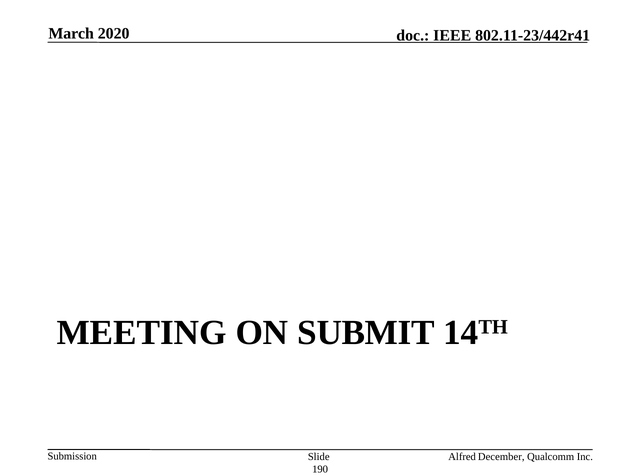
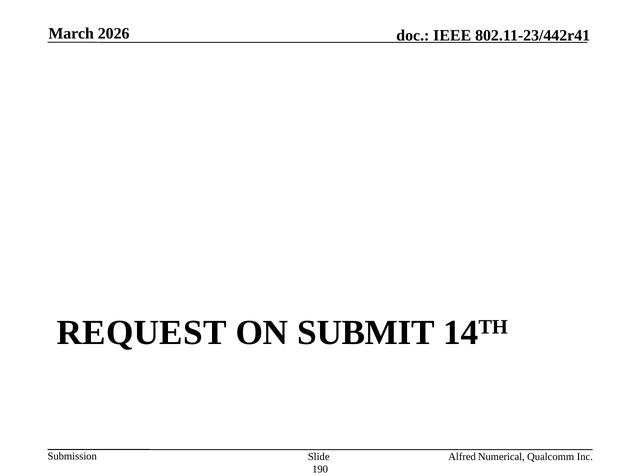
2020: 2020 -> 2026 (114, 34)
MEETING: MEETING -> REQUEST (142, 333)
December: December -> Numerical (501, 457)
